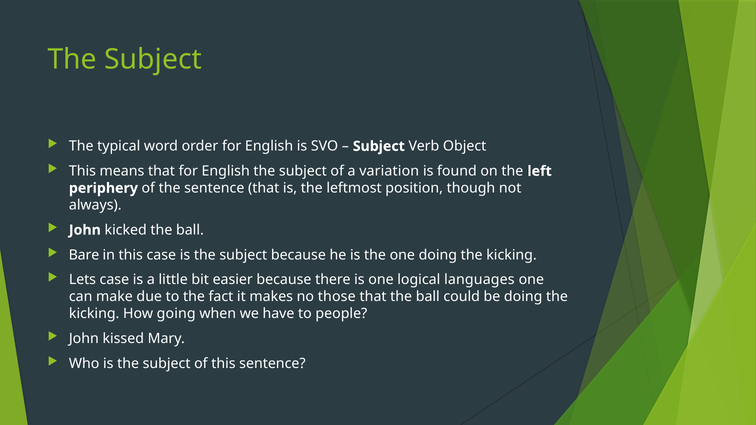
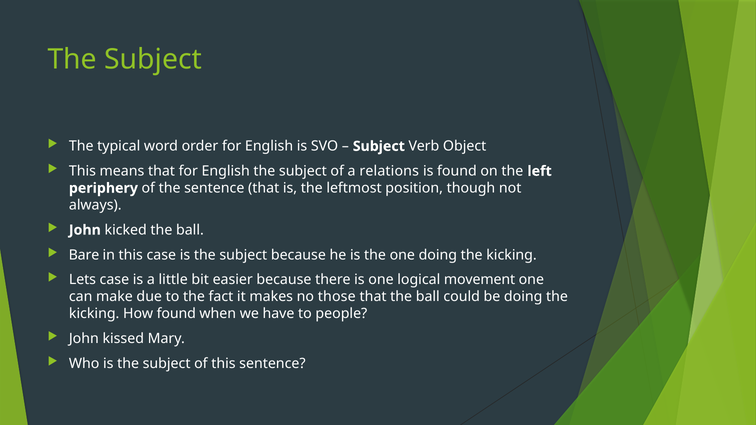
variation: variation -> relations (389, 171)
languages: languages -> movement (480, 280)
How going: going -> found (176, 314)
